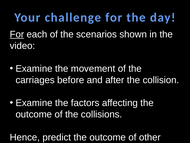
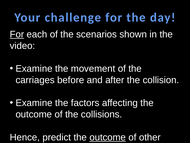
outcome underline: none -> present (108, 137)
